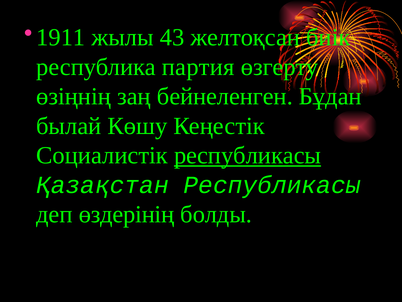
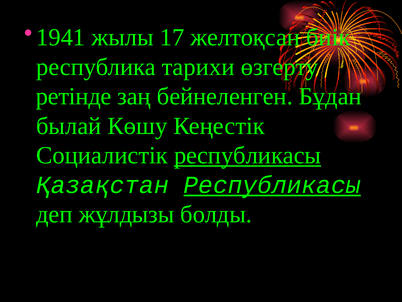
1911: 1911 -> 1941 (61, 37)
43: 43 -> 17 (172, 37)
партия: партия -> тарихи (198, 67)
өзіңнің: өзіңнің -> ретінде (74, 96)
Республикасы underline: none -> present (272, 185)
өздерінің: өздерінің -> жұлдызы (127, 214)
